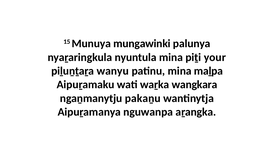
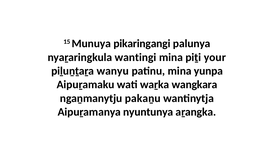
mungawinki: mungawinki -> pikaringangi (142, 44)
nyuntula: nyuntula -> wantingi (136, 57)
maḻpa: maḻpa -> yunpa (208, 71)
nguwanpa: nguwanpa -> nyuntunya (148, 112)
